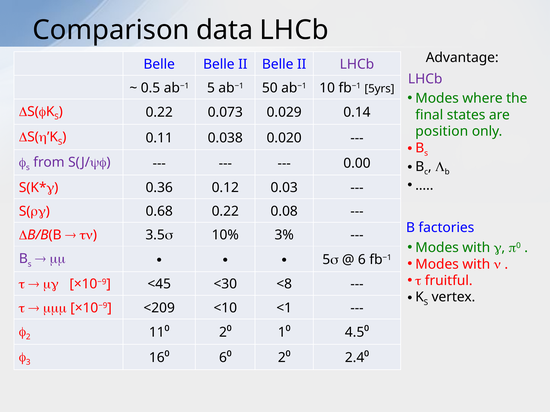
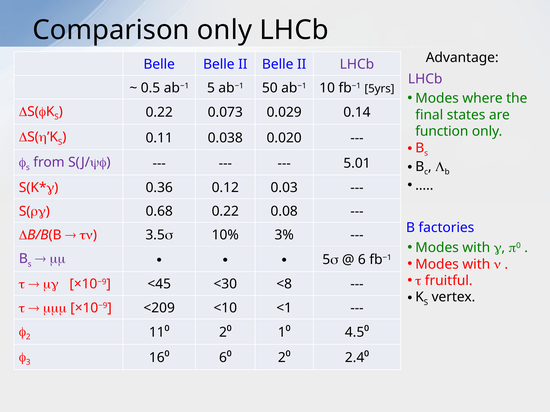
Comparison data: data -> only (225, 30)
position: position -> function (442, 131)
0.00: 0.00 -> 5.01 (357, 163)
